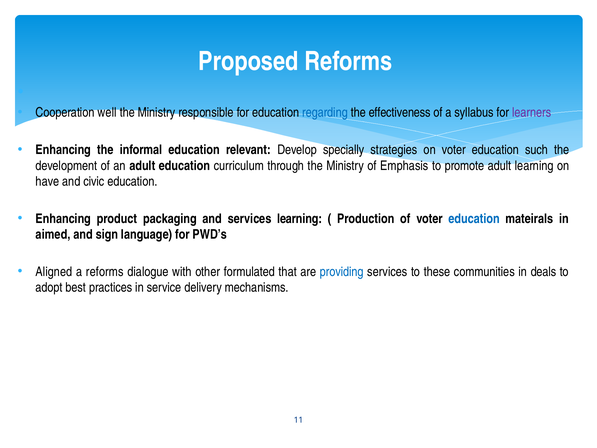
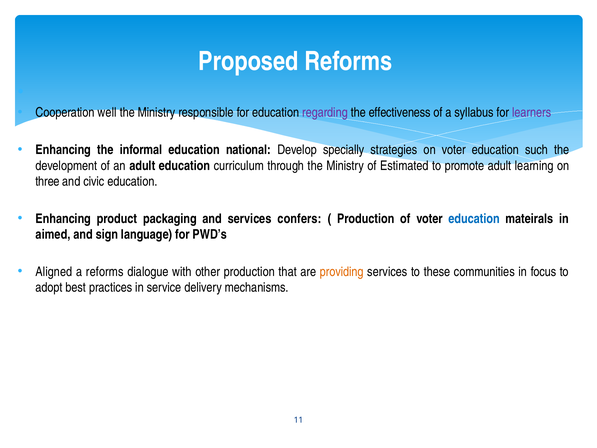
regarding colour: blue -> purple (325, 113)
relevant: relevant -> national (248, 150)
Emphasis: Emphasis -> Estimated (404, 166)
have: have -> three (48, 181)
services learning: learning -> confers (299, 219)
other formulated: formulated -> production (249, 271)
providing colour: blue -> orange (342, 271)
deals: deals -> focus (543, 271)
